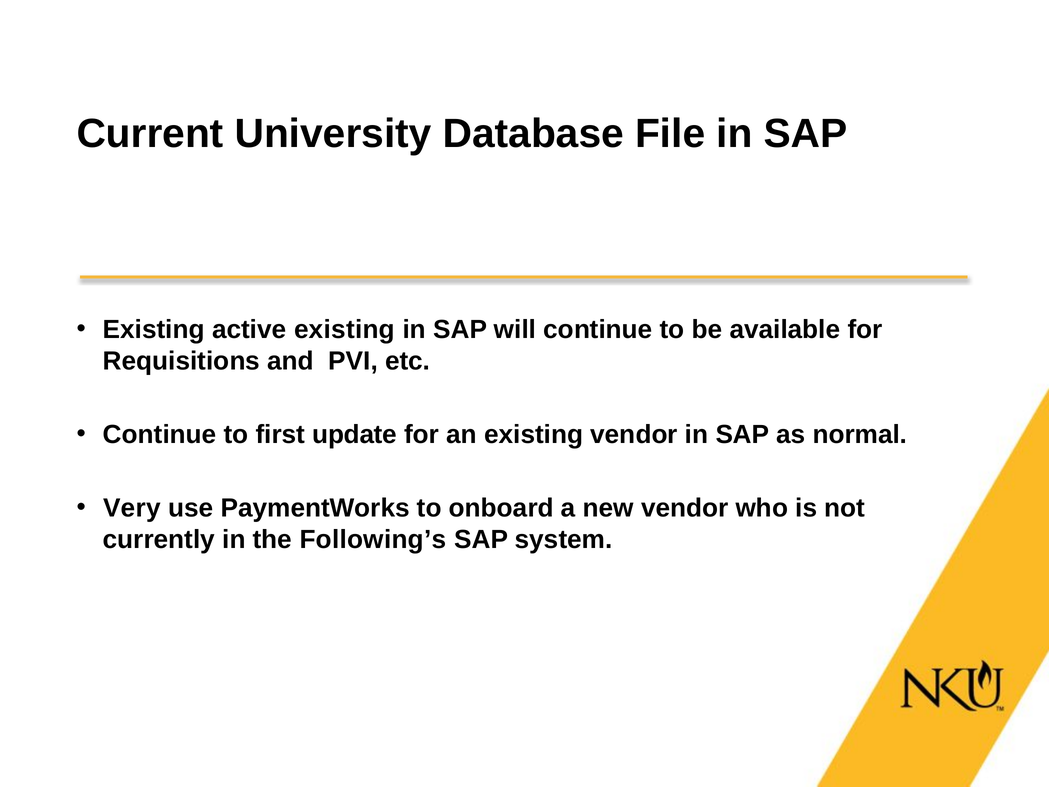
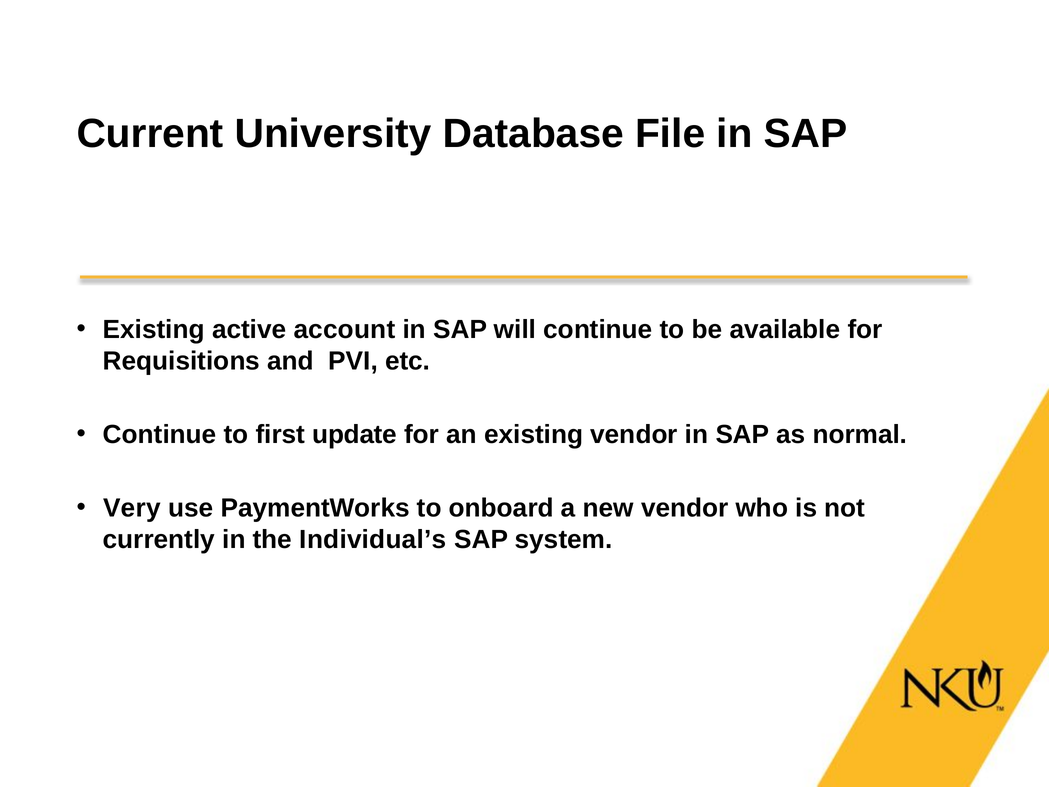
active existing: existing -> account (344, 329)
Following’s: Following’s -> Individual’s (373, 539)
